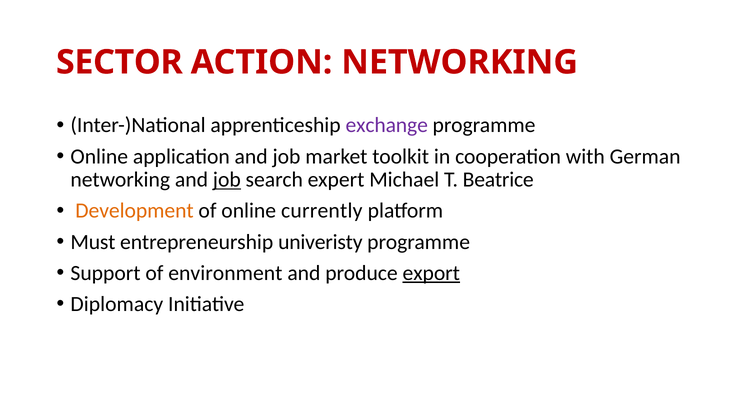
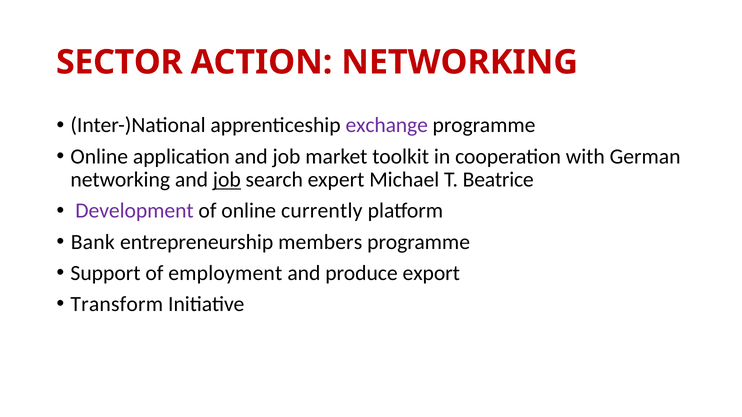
Development colour: orange -> purple (134, 211)
Must: Must -> Bank (93, 242)
univeristy: univeristy -> members (320, 242)
environment: environment -> employment (225, 273)
export underline: present -> none (431, 273)
Diplomacy: Diplomacy -> Transform (117, 304)
